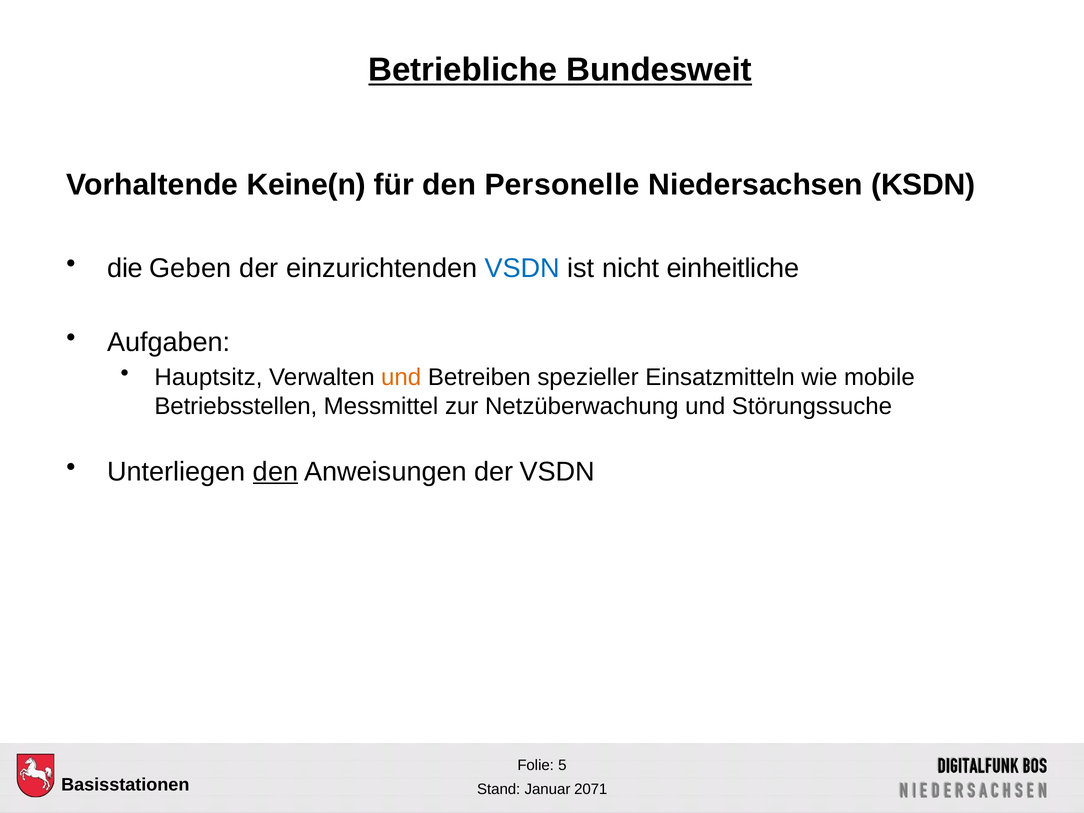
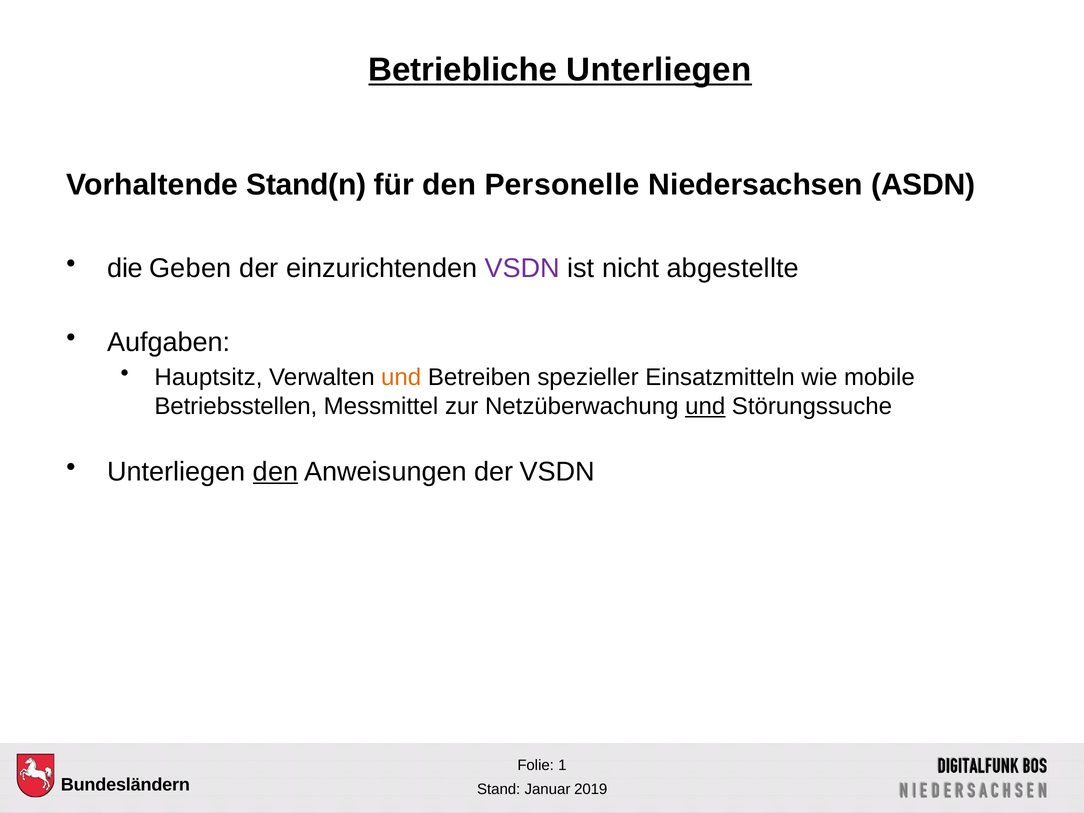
Betriebliche Bundesweit: Bundesweit -> Unterliegen (659, 70)
Keine(n: Keine(n -> Stand(n (306, 185)
KSDN: KSDN -> ASDN (923, 185)
VSDN colour: blue -> purple (522, 268)
einheitliche: einheitliche -> abgestellte (733, 268)
und underline: none -> present (705, 406)
5: 5 -> 1 (562, 765)
Basisstationen: Basisstationen -> Bundesländern (125, 785)
2071: 2071 -> 2019 (591, 790)
